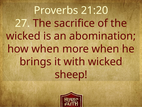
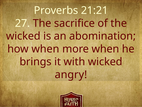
21:20: 21:20 -> 21:21 (95, 10)
sheep: sheep -> angry (71, 74)
